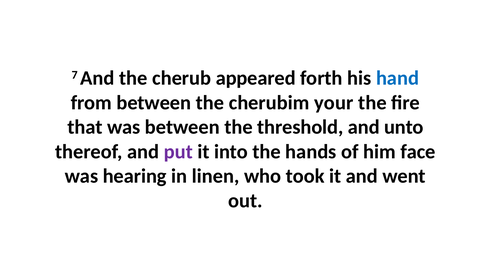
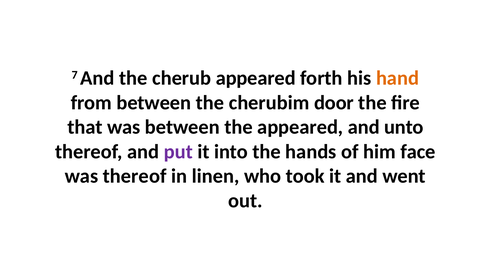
hand colour: blue -> orange (397, 78)
your: your -> door (334, 103)
the threshold: threshold -> appeared (300, 127)
was hearing: hearing -> thereof (135, 176)
